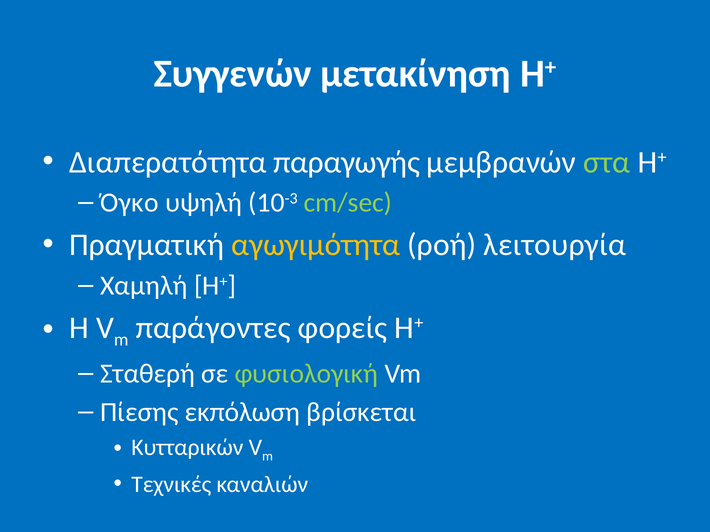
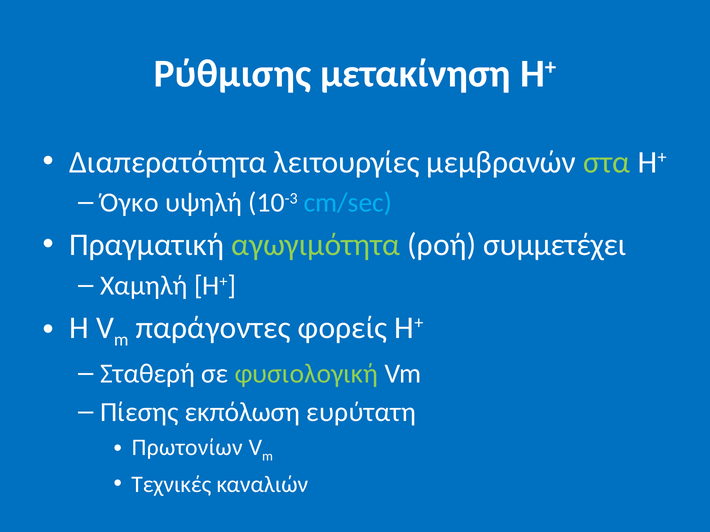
Συγγενών: Συγγενών -> Ρύθμισης (232, 74)
παραγωγής: παραγωγής -> λειτουργίες (347, 162)
cm/sec colour: light green -> light blue (348, 203)
αγωγιμότητα colour: yellow -> light green (316, 245)
λειτουργία: λειτουργία -> συμμετέχει (555, 245)
βρίσκεται: βρίσκεται -> ευρύτατη (361, 412)
Κυτταρικών: Κυτταρικών -> Πρωτονίων (187, 448)
